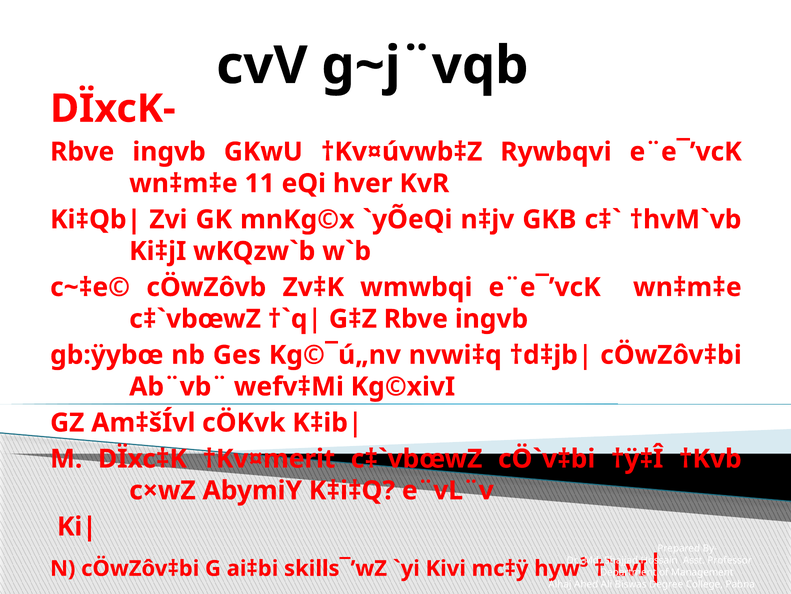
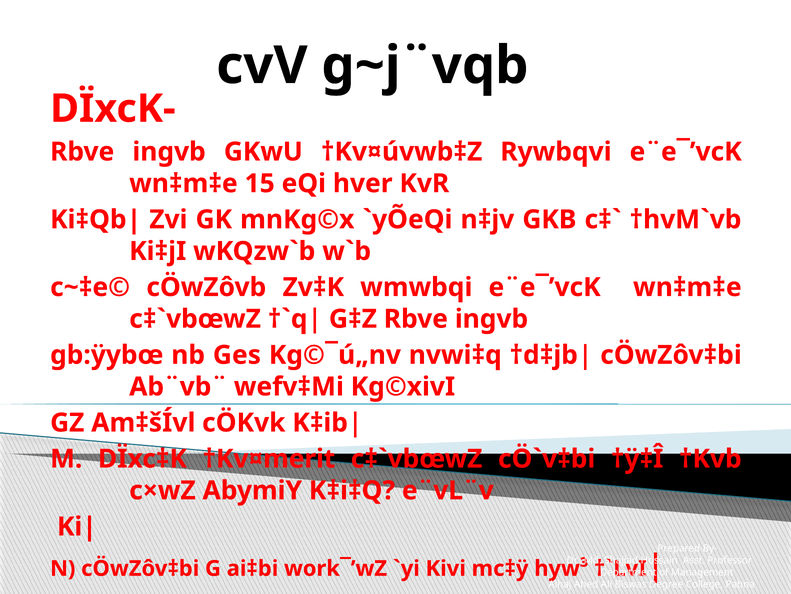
11: 11 -> 15 (260, 183)
skills¯’wZ: skills¯’wZ -> work¯’wZ (336, 568)
